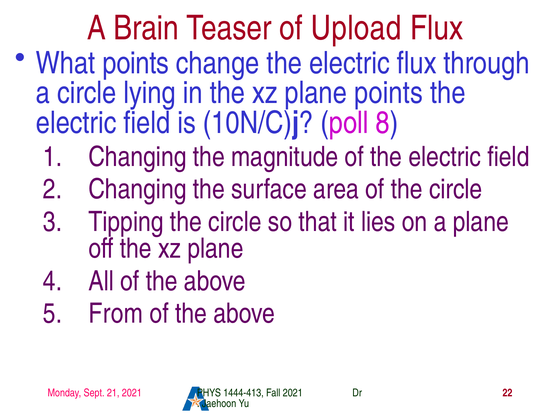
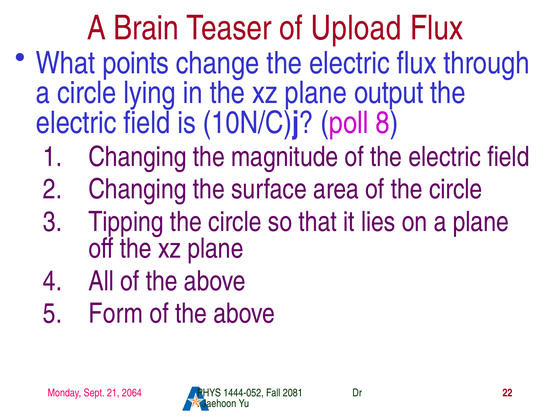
plane points: points -> output (389, 93)
From: From -> Form (116, 314)
21 2021: 2021 -> 2064 (132, 393)
1444-413: 1444-413 -> 1444-052 (244, 393)
Fall 2021: 2021 -> 2081 (293, 393)
